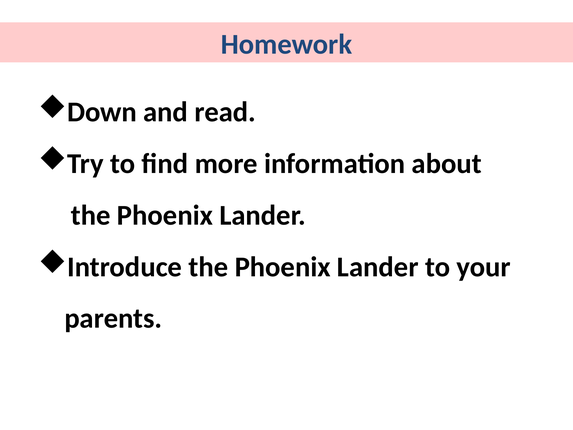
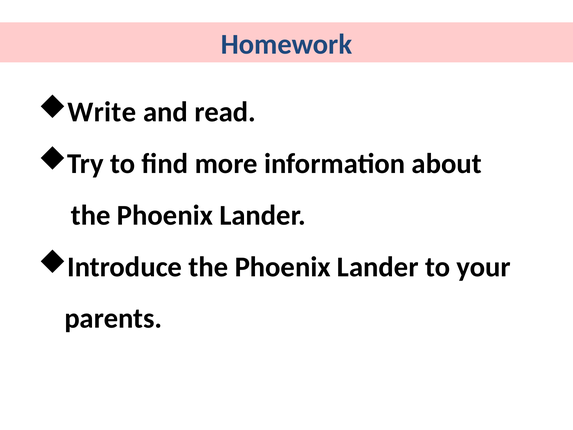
Down: Down -> Write (102, 112)
